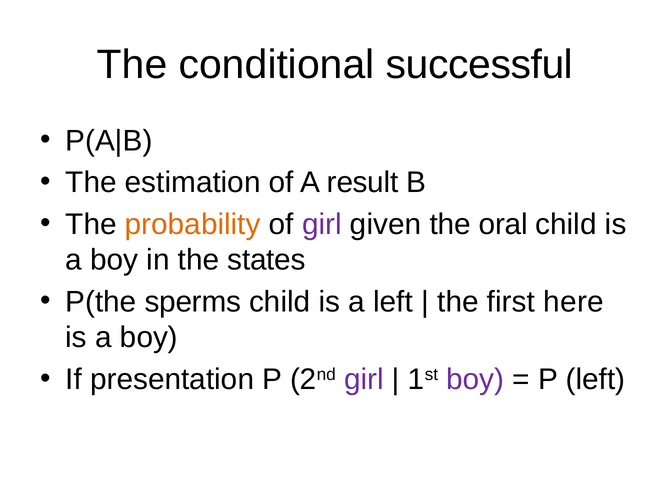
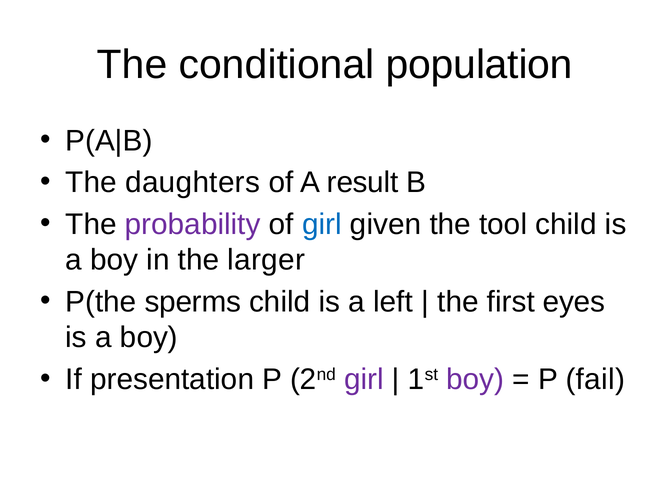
successful: successful -> population (479, 65)
estimation: estimation -> daughters (193, 182)
probability colour: orange -> purple (193, 224)
girl colour: purple -> blue (322, 224)
oral: oral -> tool (503, 224)
states: states -> larger (266, 260)
here: here -> eyes (574, 301)
P left: left -> fail (595, 379)
